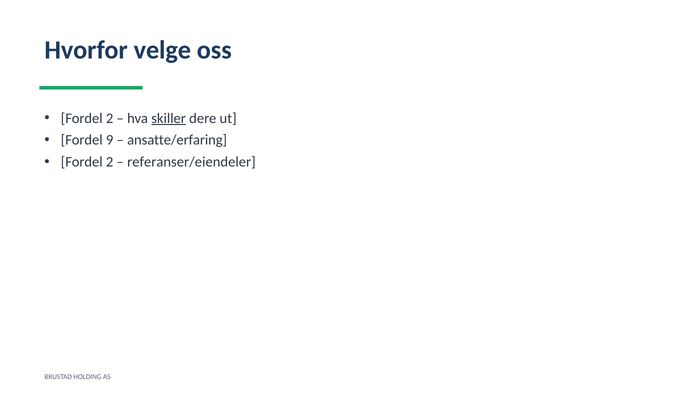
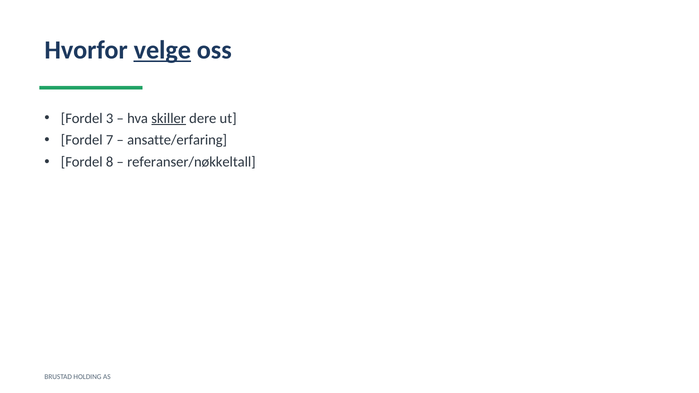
velge underline: none -> present (162, 50)
2: 2 -> 3 (110, 118)
9: 9 -> 7 (110, 140)
2: 2 -> 8 (110, 162)
referanser/eiendeler: referanser/eiendeler -> referanser/nøkkeltall (191, 162)
